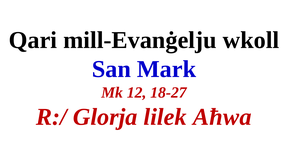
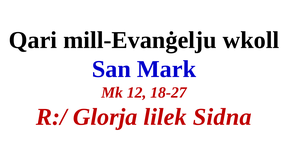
Aħwa: Aħwa -> Sidna (222, 117)
